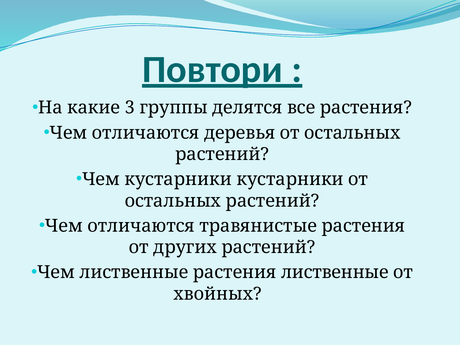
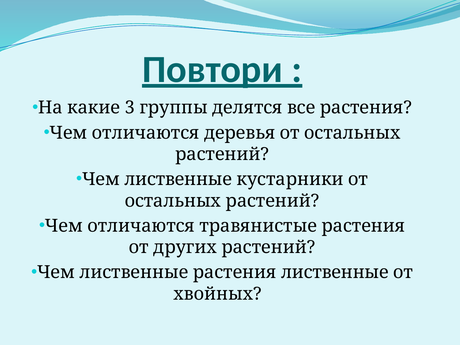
кустарники: кустарники -> лиственные (178, 179)
